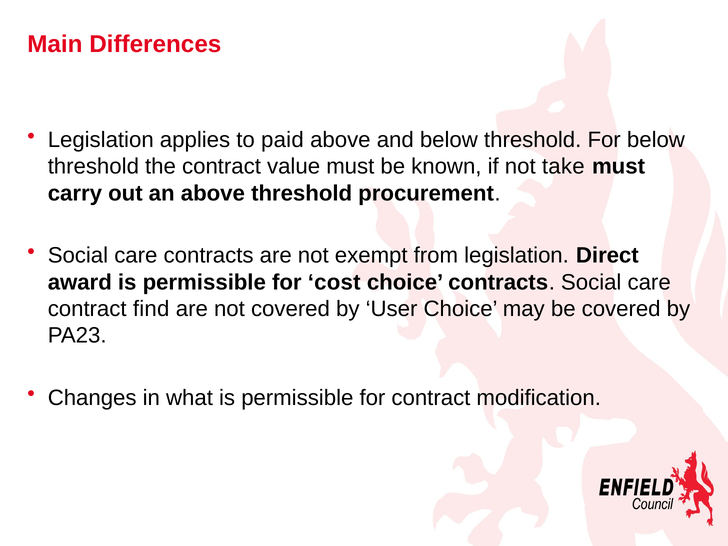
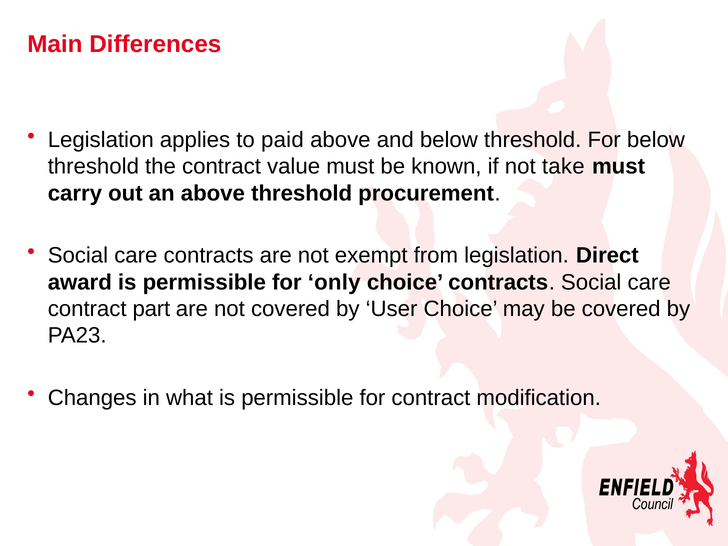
cost: cost -> only (334, 282)
find: find -> part (151, 309)
